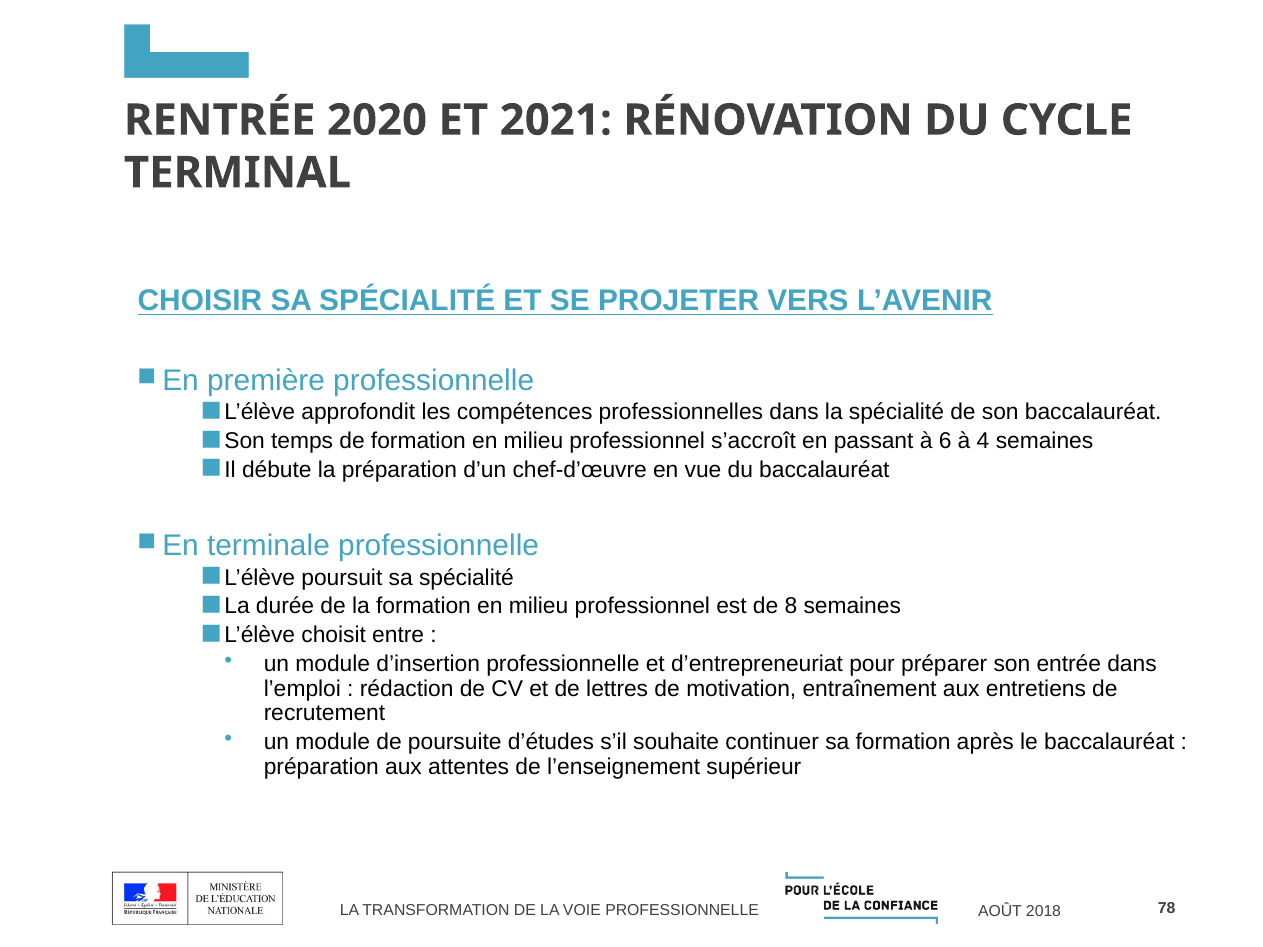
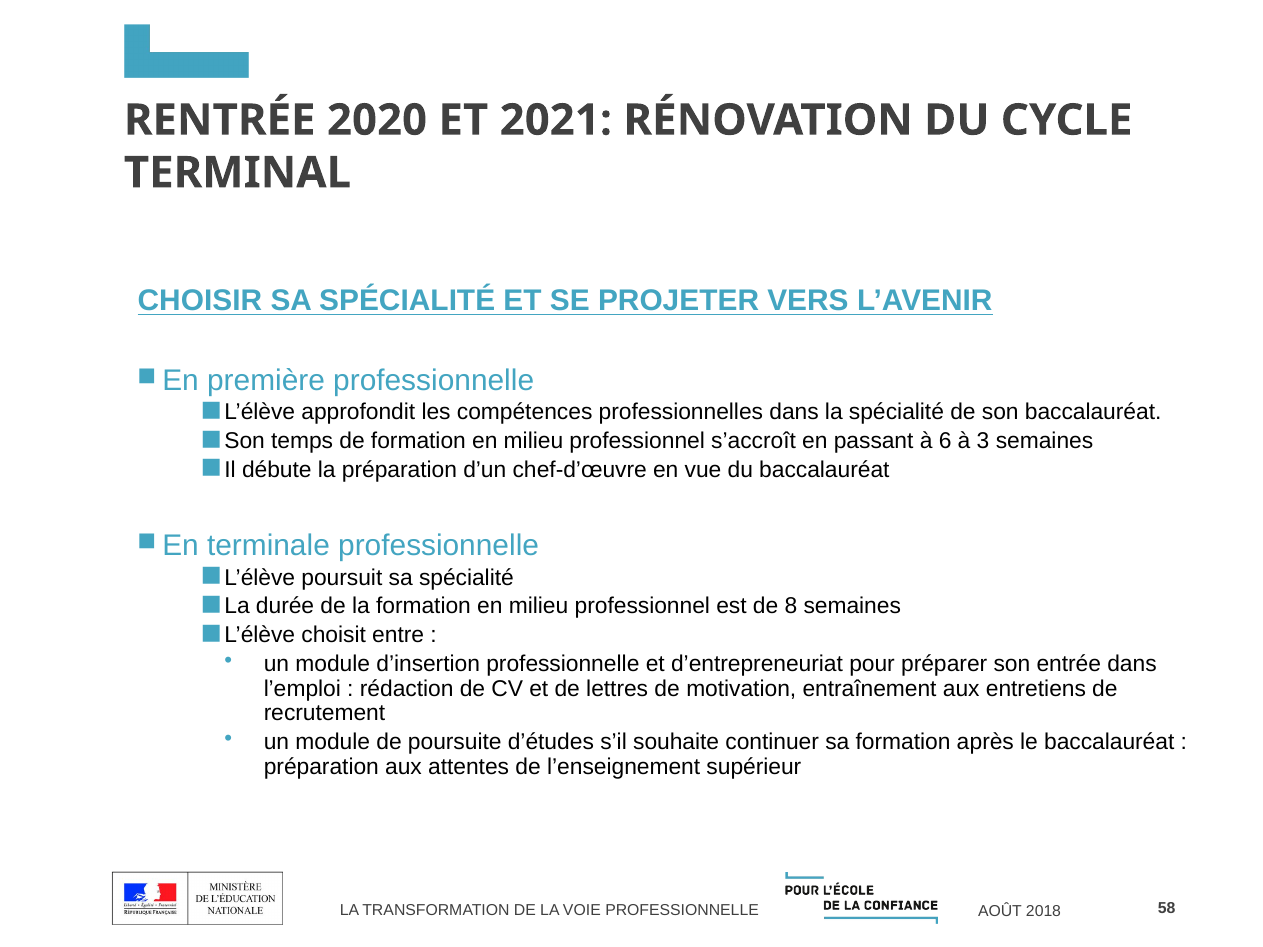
4: 4 -> 3 (983, 441)
78: 78 -> 58 (1167, 909)
